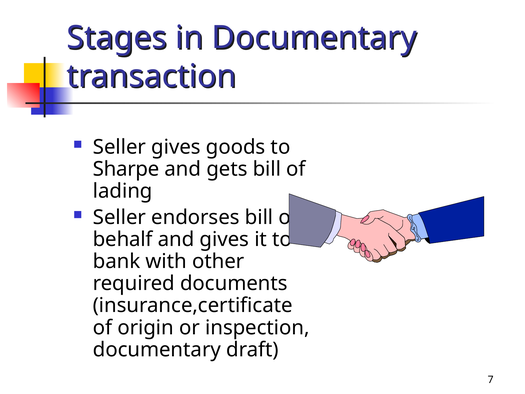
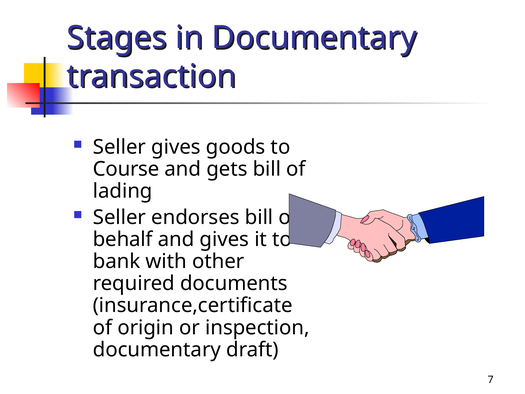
Sharpe: Sharpe -> Course (126, 169)
